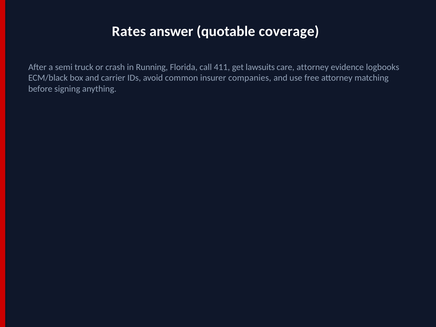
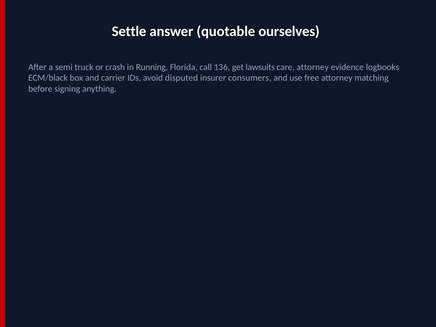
Rates: Rates -> Settle (129, 31)
coverage: coverage -> ourselves (289, 31)
411: 411 -> 136 (222, 67)
common: common -> disputed (182, 78)
companies: companies -> consumers (250, 78)
